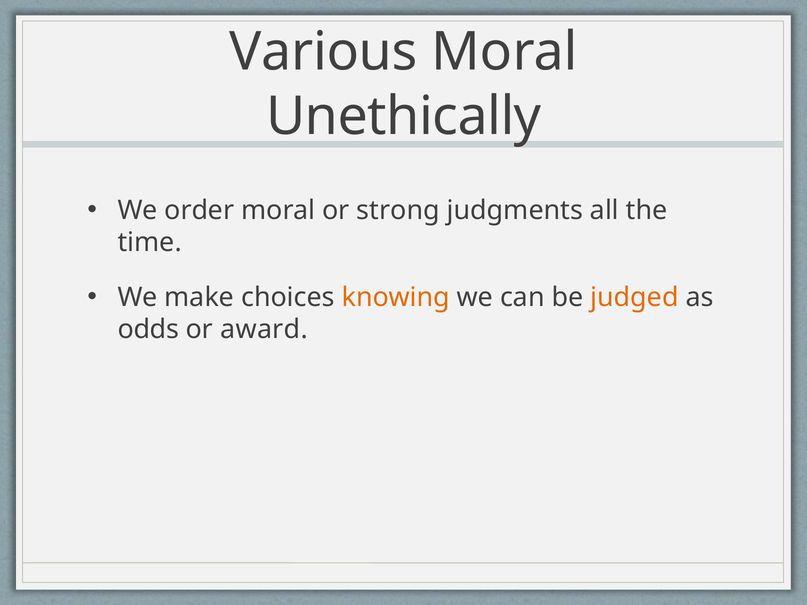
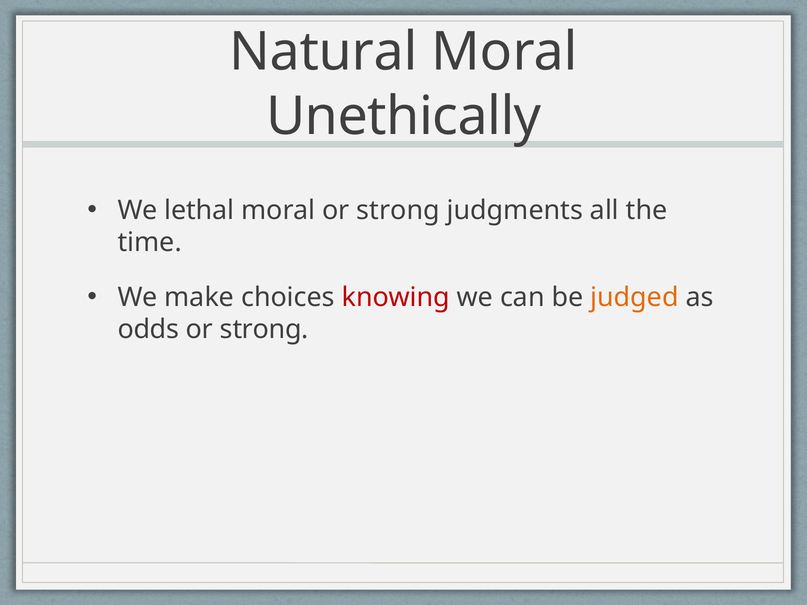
Various: Various -> Natural (323, 52)
order: order -> lethal (199, 210)
knowing colour: orange -> red (396, 297)
award: award -> strong (264, 330)
